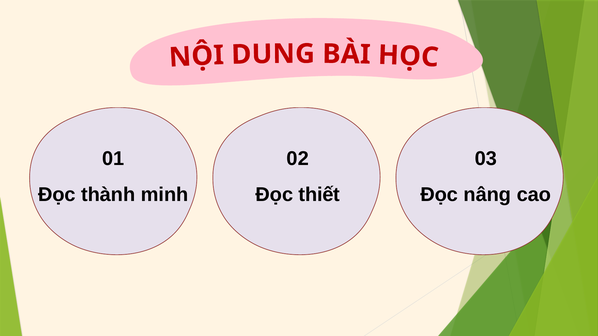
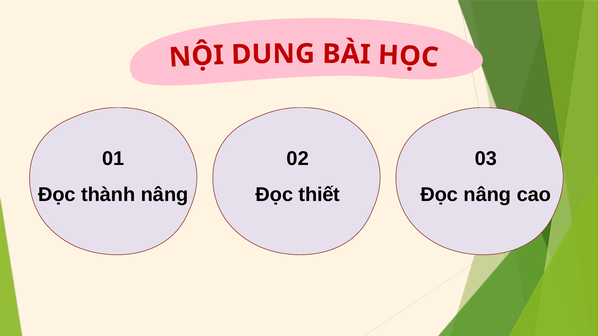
thành minh: minh -> nâng (165, 195)
